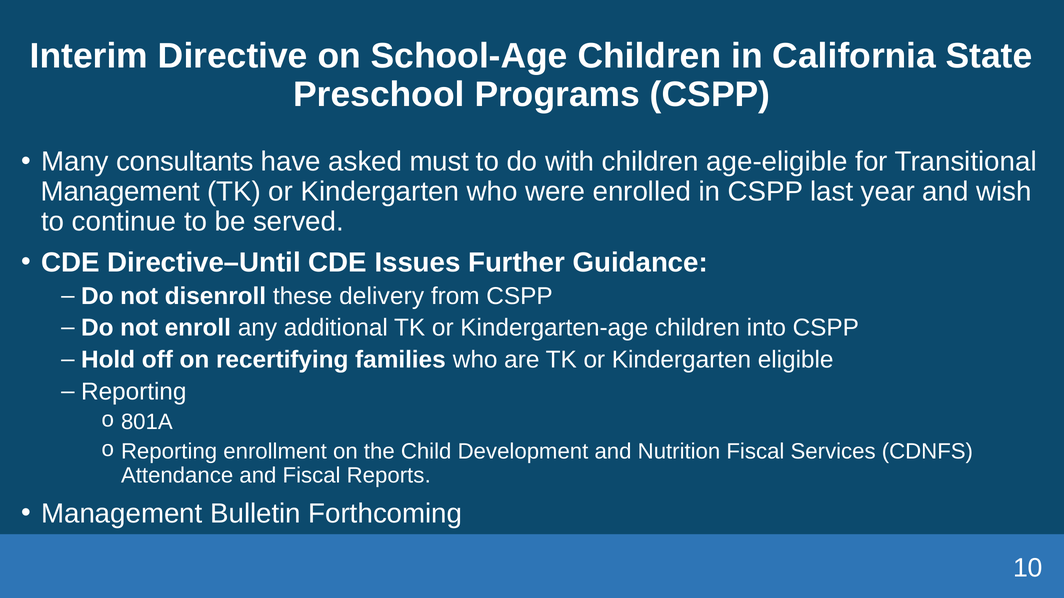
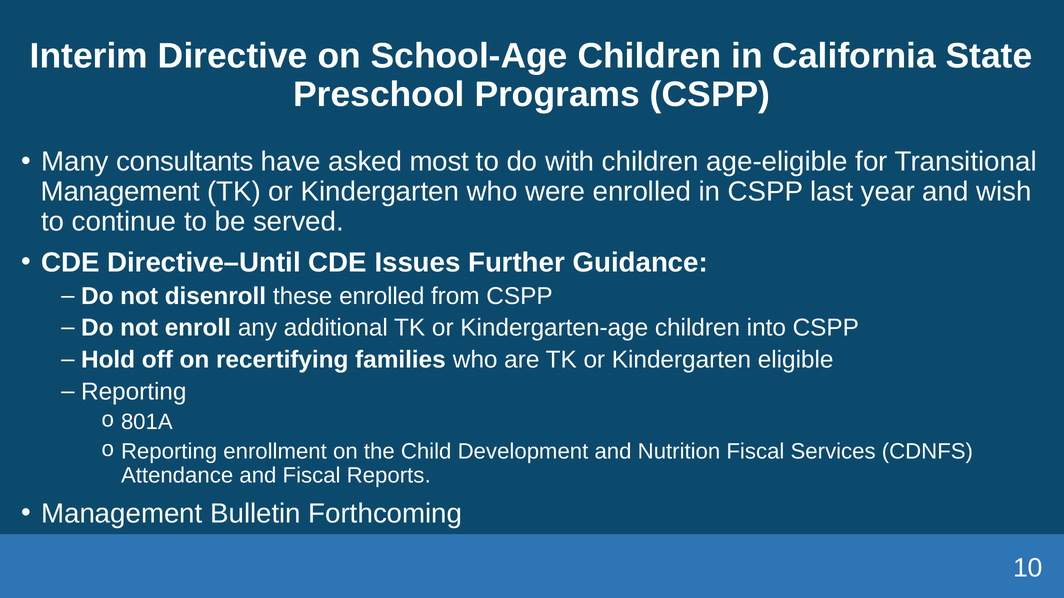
must: must -> most (439, 162)
these delivery: delivery -> enrolled (382, 296)
